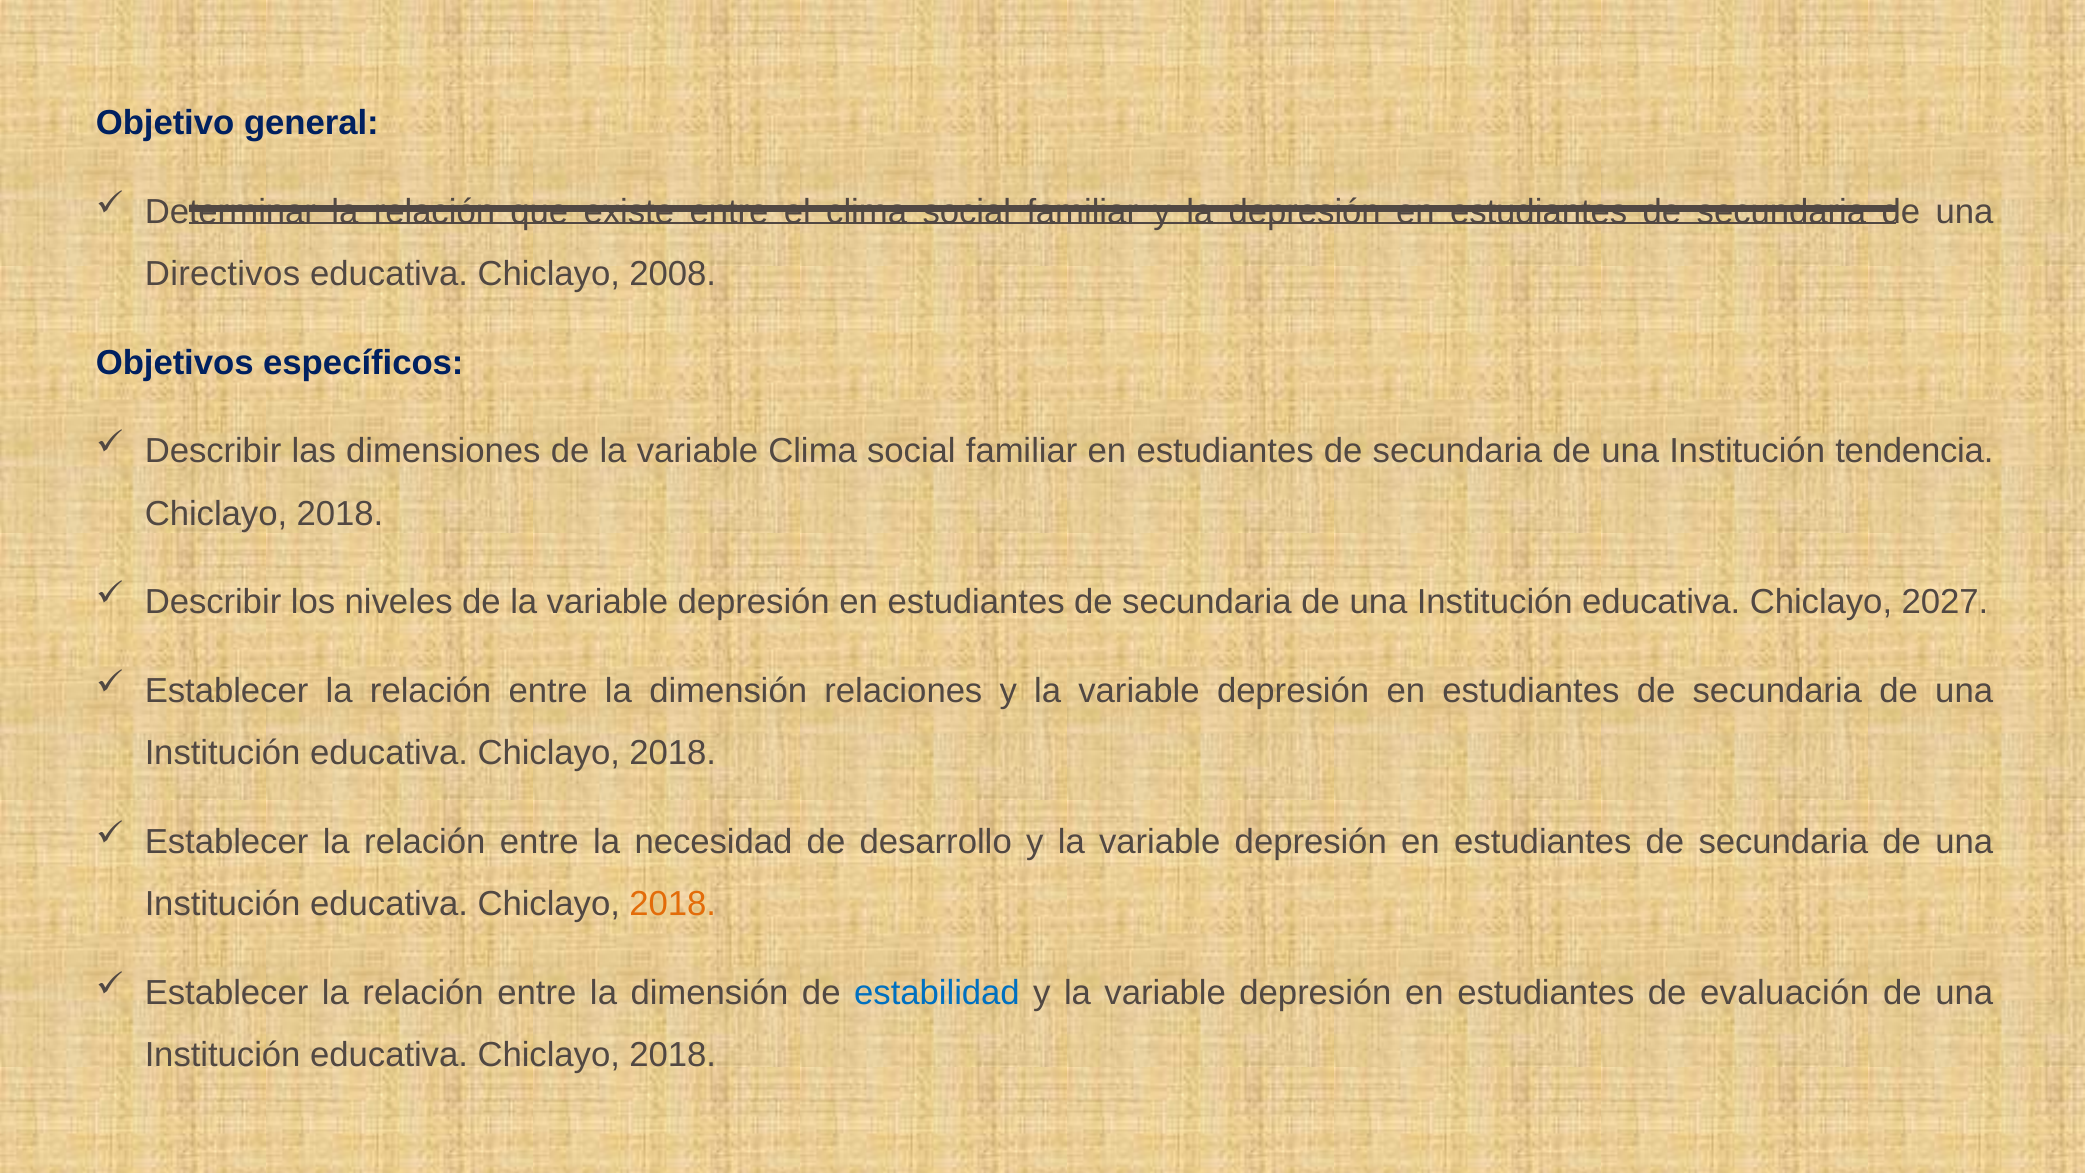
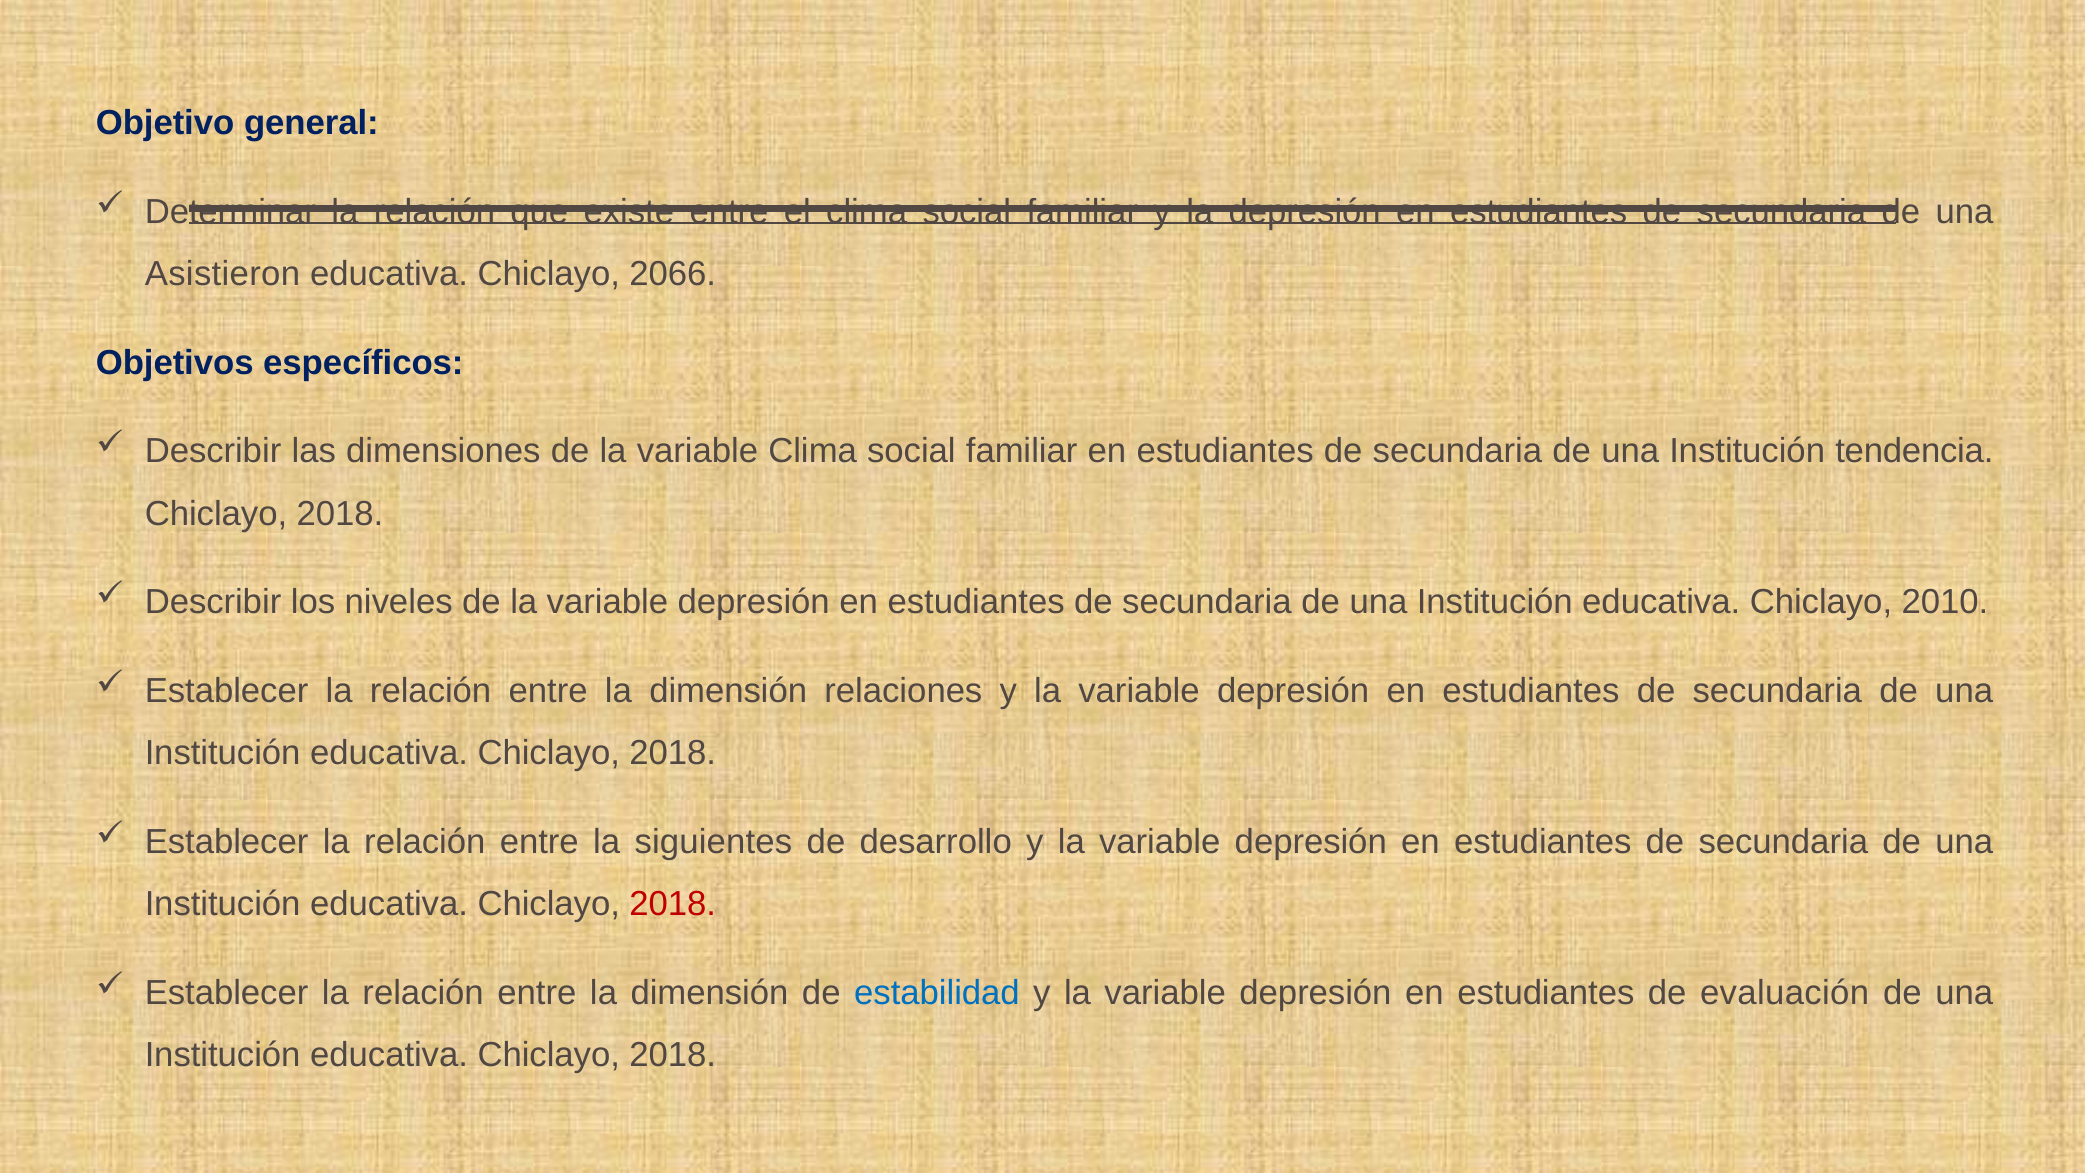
Directivos: Directivos -> Asistieron (222, 274)
2008: 2008 -> 2066 (673, 274)
2027: 2027 -> 2010 (1945, 602)
necesidad: necesidad -> siguientes (713, 842)
2018 colour: orange -> red (673, 904)
